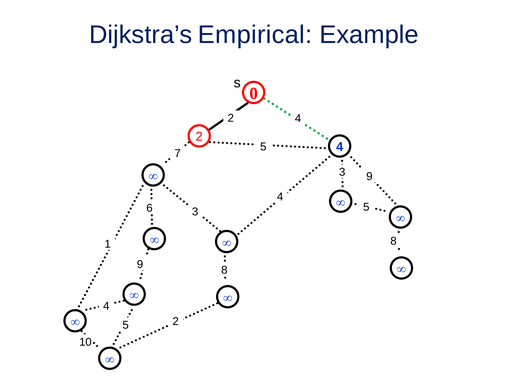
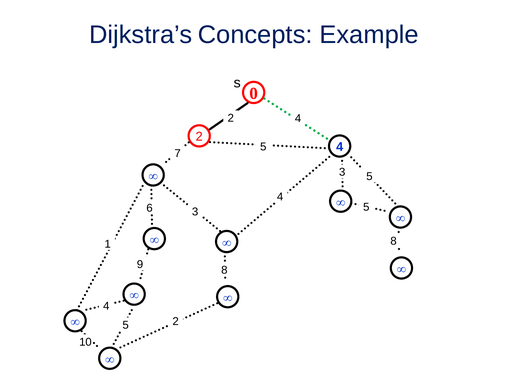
Empirical: Empirical -> Concepts (255, 35)
3 9: 9 -> 5 (369, 177)
